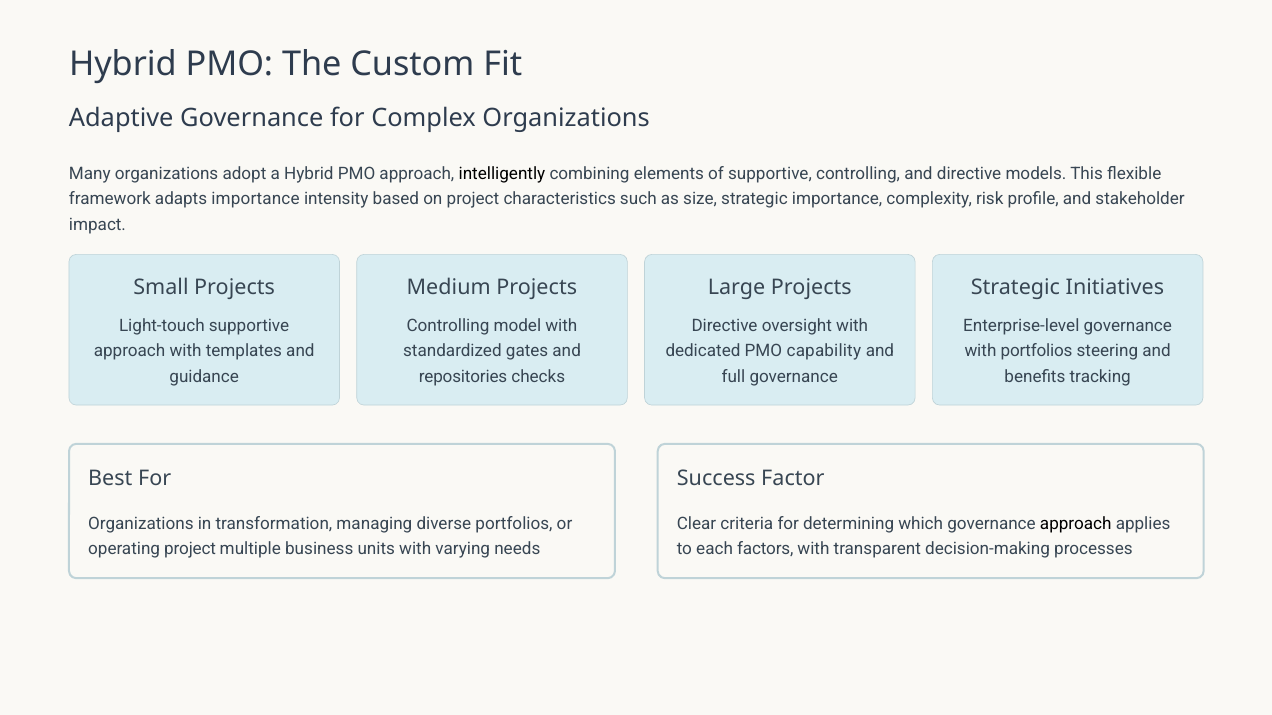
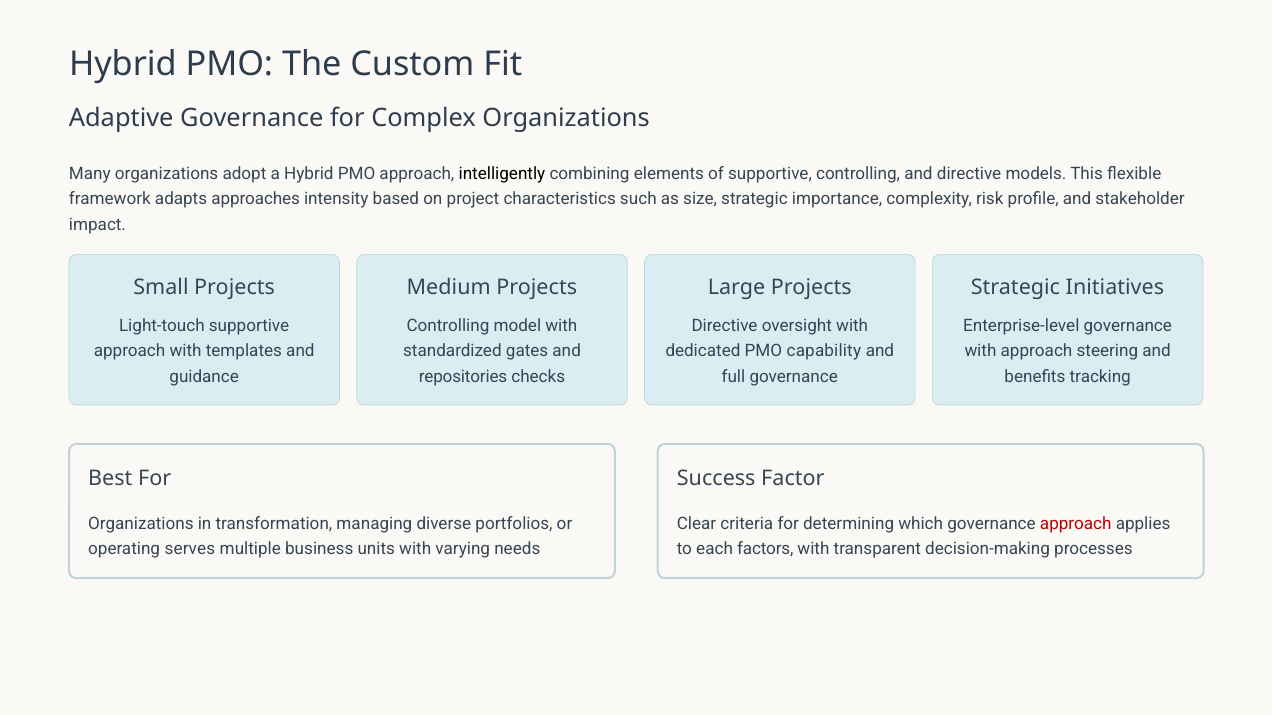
adapts importance: importance -> approaches (256, 199)
with portfolios: portfolios -> approach (1037, 351)
approach colour: black -> red (1076, 524)
operating project: project -> serves (190, 549)
